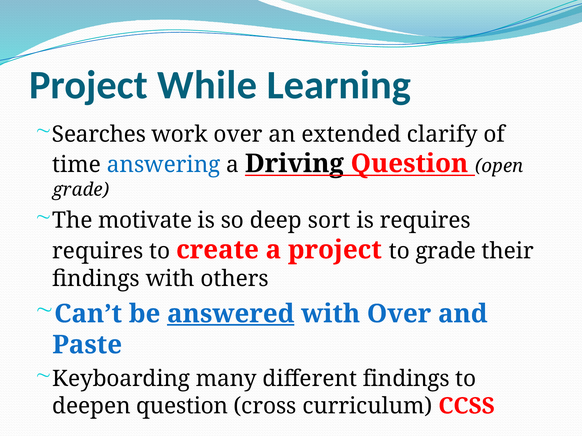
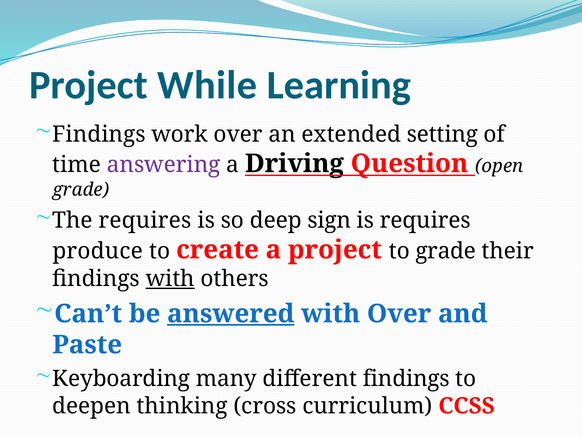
Searches: Searches -> Findings (99, 134)
clarify: clarify -> setting (442, 134)
answering colour: blue -> purple (164, 165)
The motivate: motivate -> requires (145, 221)
sort: sort -> sign (329, 221)
requires: requires -> produce (98, 251)
with underline: none -> present (170, 279)
deepen question: question -> thinking (182, 406)
